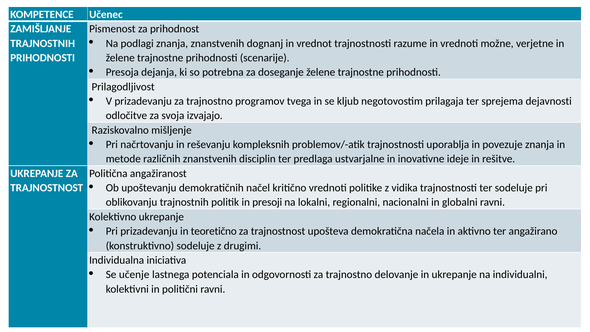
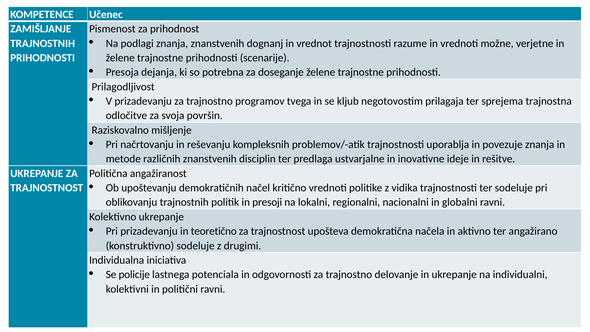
dejavnosti: dejavnosti -> trajnostna (549, 101)
izvajajo: izvajajo -> površin (205, 116)
učenje: učenje -> policije (134, 275)
